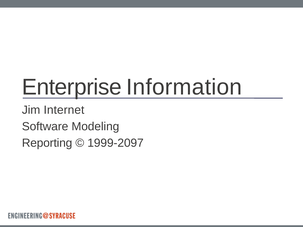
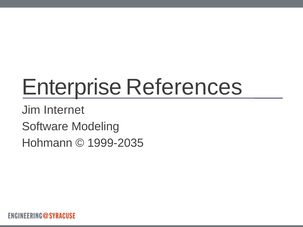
Information: Information -> References (184, 87)
Reporting: Reporting -> Hohmann (47, 143)
1999-2097: 1999-2097 -> 1999-2035 (116, 143)
